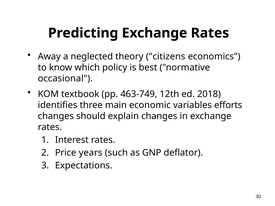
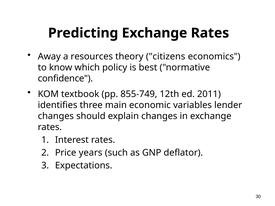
neglected: neglected -> resources (92, 57)
occasional: occasional -> confidence (65, 79)
463-749: 463-749 -> 855-749 (139, 94)
2018: 2018 -> 2011 (209, 94)
efforts: efforts -> lender (228, 105)
